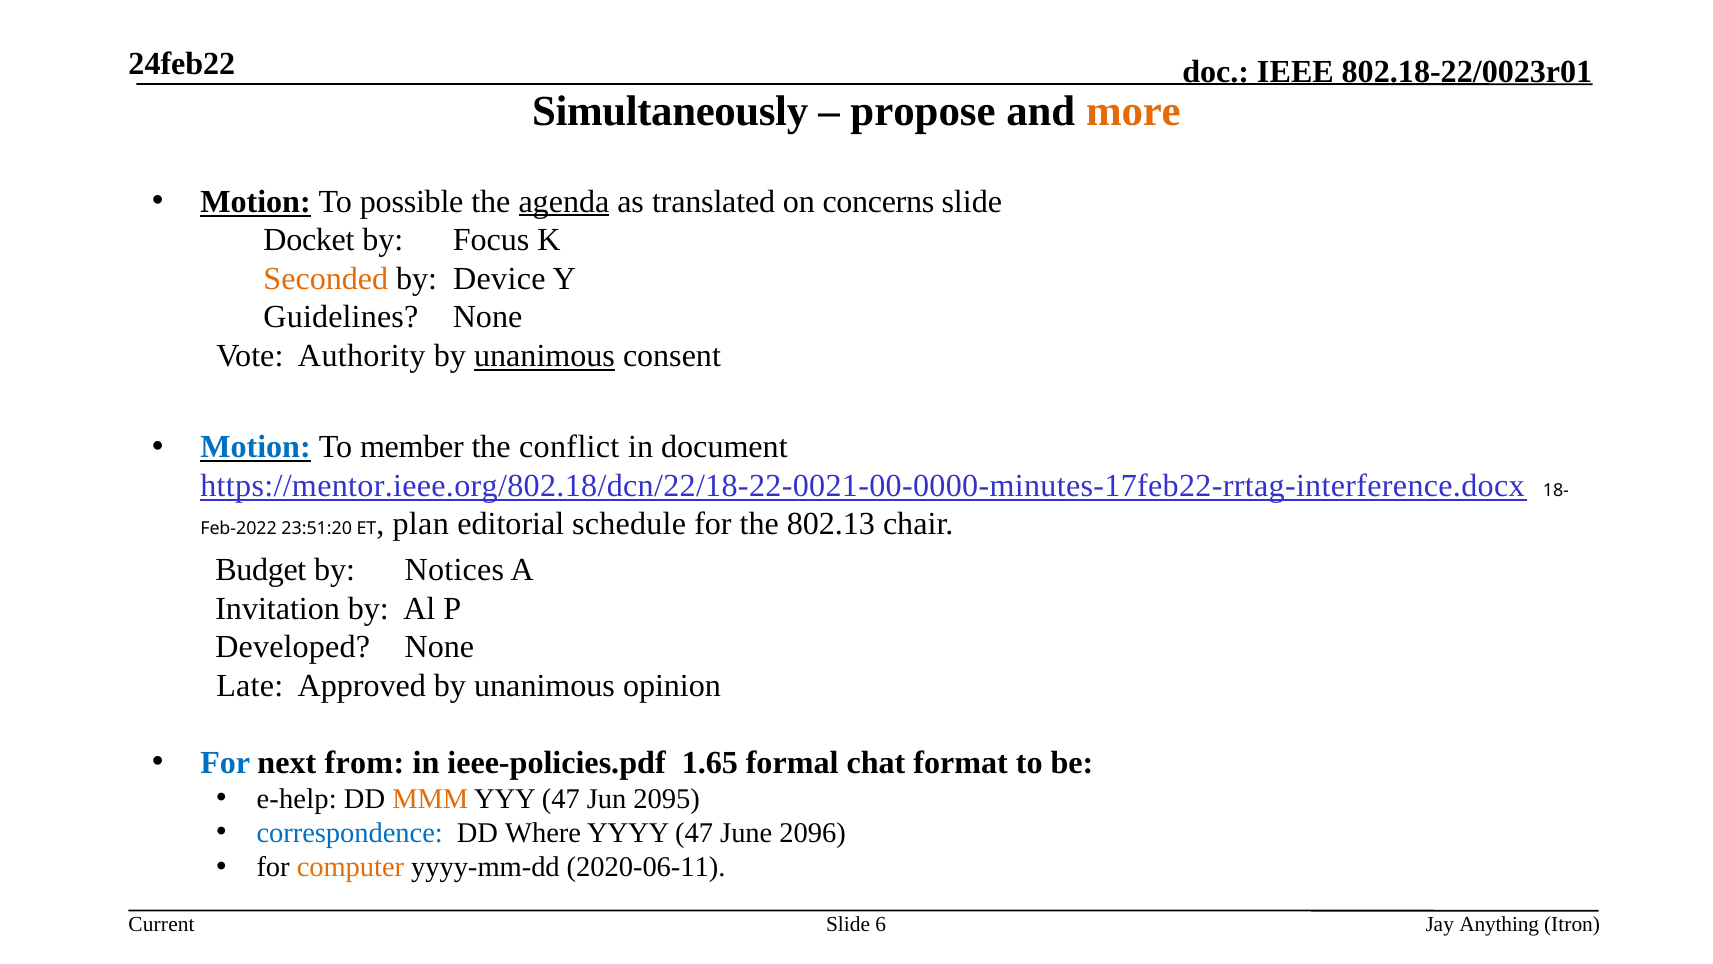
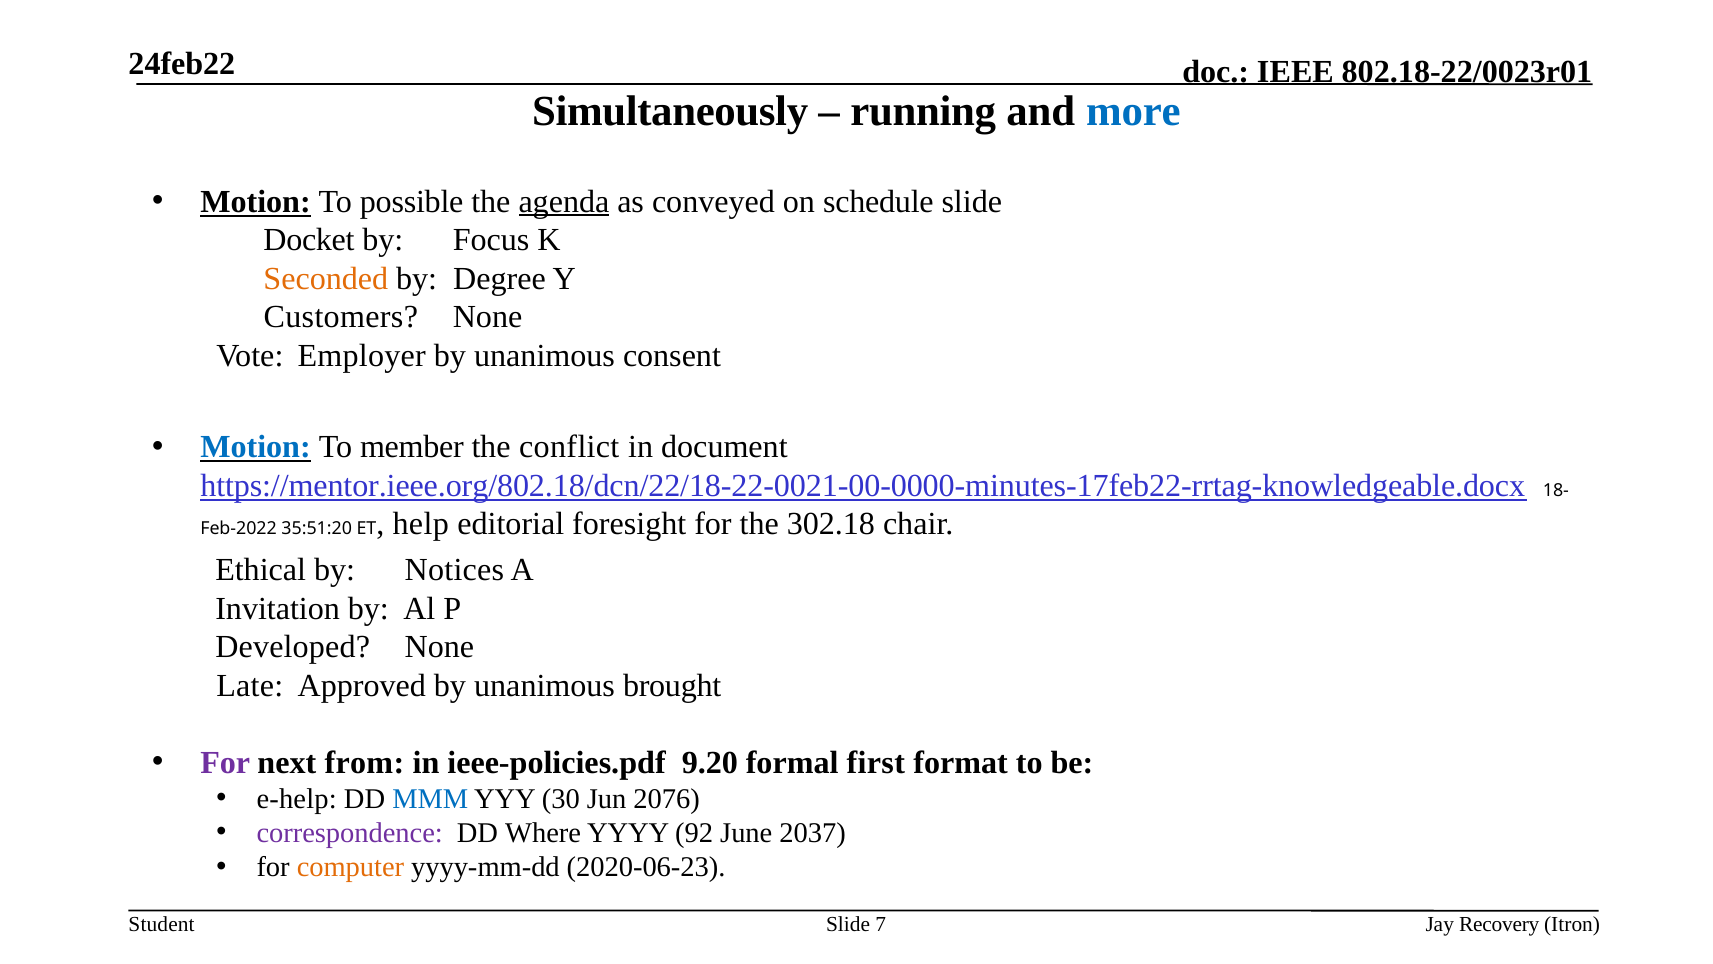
propose: propose -> running (923, 111)
more colour: orange -> blue (1133, 111)
translated: translated -> conveyed (713, 201)
concerns: concerns -> schedule (878, 201)
Device: Device -> Degree (499, 279)
Guidelines: Guidelines -> Customers (341, 317)
Authority: Authority -> Employer (362, 356)
unanimous underline: present -> none (545, 356)
https://mentor.ieee.org/802.18/dcn/22/18-22-0021-00-0000-minutes-17feb22-rrtag-interference.docx: https://mentor.ieee.org/802.18/dcn/22/18-22-0021-00-0000-minutes-17feb22-rrtag-interference.docx -> https://mentor.ieee.org/802.18/dcn/22/18-22-0021-00-0000-minutes-17feb22-rrtag-knowledgeable.docx (863, 485)
23:51:20: 23:51:20 -> 35:51:20 (317, 529)
plan: plan -> help (421, 524)
schedule: schedule -> foresight (629, 524)
802.13: 802.13 -> 302.18 (831, 524)
Budget: Budget -> Ethical (261, 570)
opinion: opinion -> brought (672, 685)
For colour: blue -> purple (225, 762)
1.65: 1.65 -> 9.20 (710, 762)
chat: chat -> first (876, 762)
MMM colour: orange -> blue (430, 799)
YYY 47: 47 -> 30 (561, 799)
2095: 2095 -> 2076 (667, 799)
correspondence colour: blue -> purple (350, 833)
YYYY 47: 47 -> 92 (694, 833)
2096: 2096 -> 2037 (813, 833)
2020-06-11: 2020-06-11 -> 2020-06-23 (646, 867)
Current: Current -> Student (162, 924)
6: 6 -> 7 (881, 924)
Anything: Anything -> Recovery (1499, 924)
